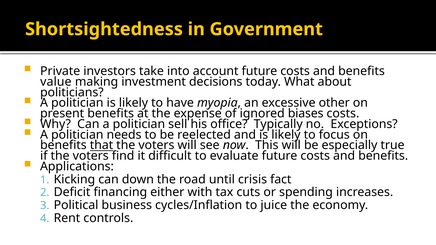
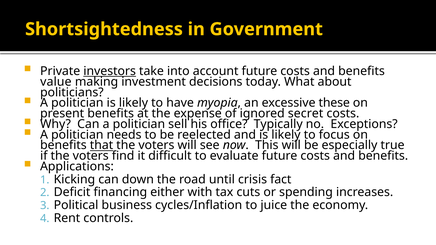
investors underline: none -> present (110, 71)
other: other -> these (334, 103)
biases: biases -> secret (306, 114)
